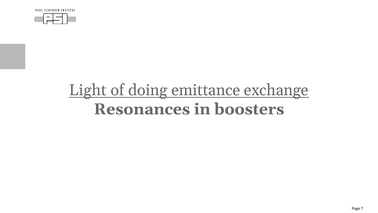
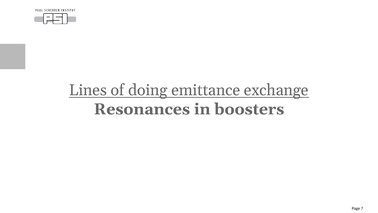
Light: Light -> Lines (88, 90)
